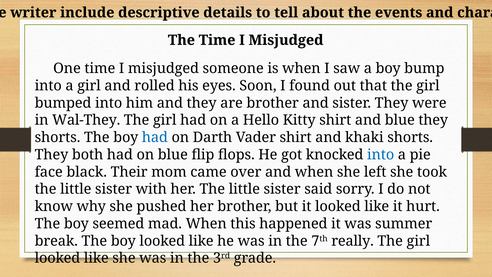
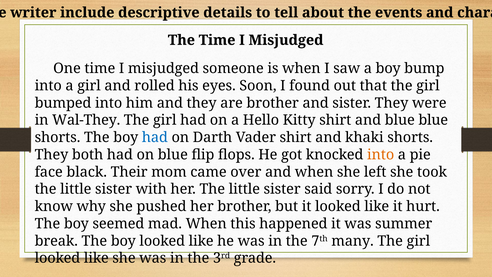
blue they: they -> blue (433, 120)
into colour: blue -> orange (381, 155)
really: really -> many (353, 241)
